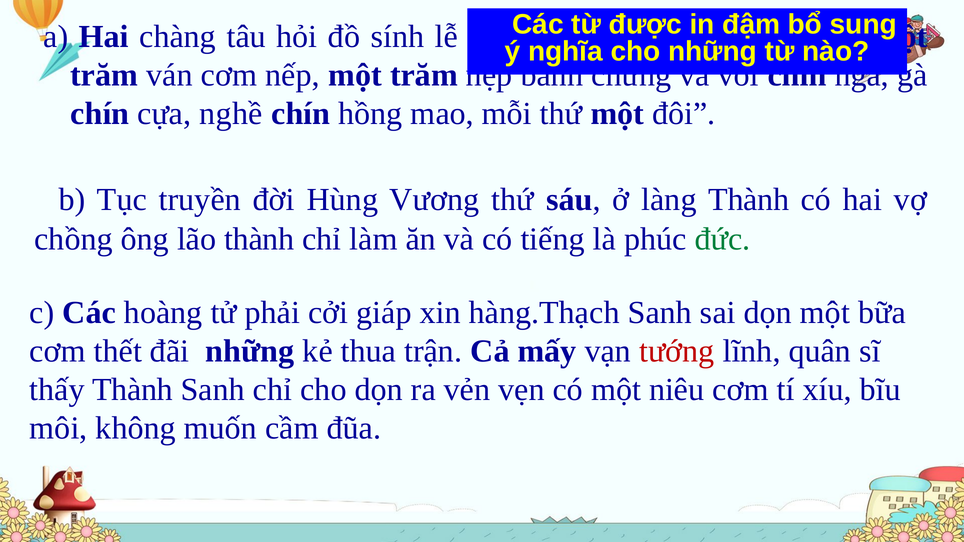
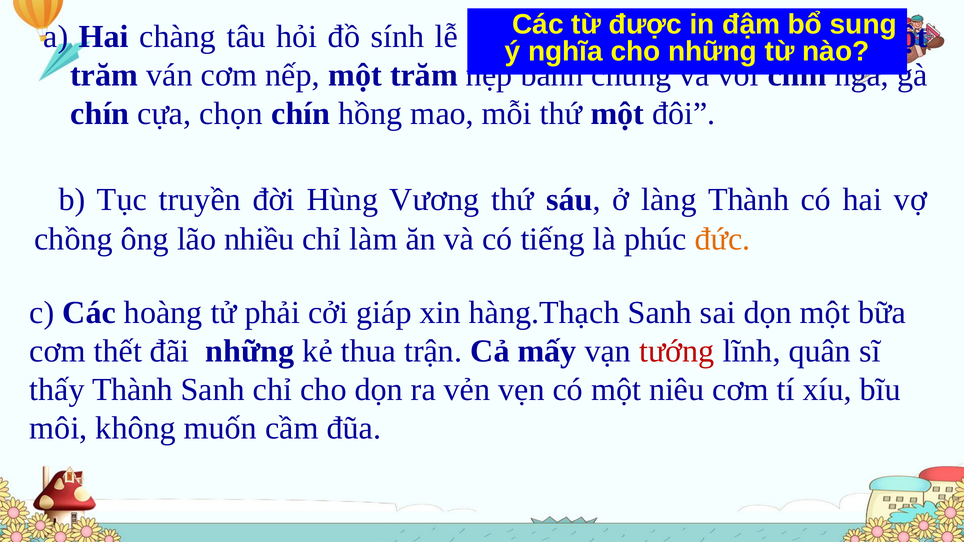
nghề: nghề -> chọn (231, 114)
lão thành: thành -> nhiều (259, 239)
đức colour: green -> orange (722, 239)
